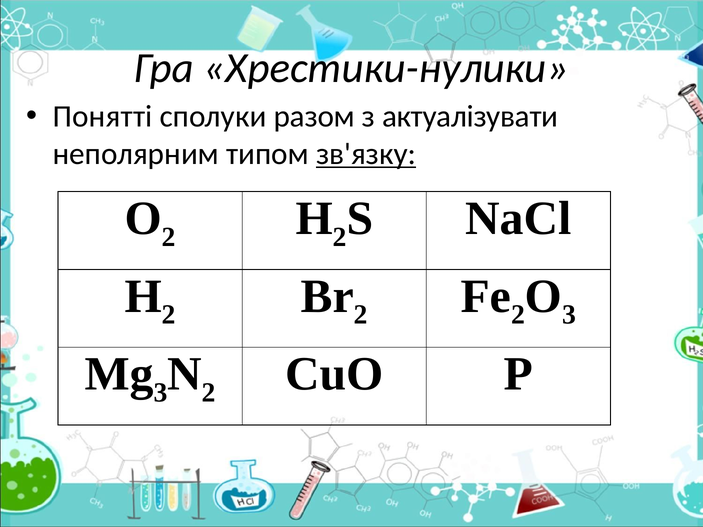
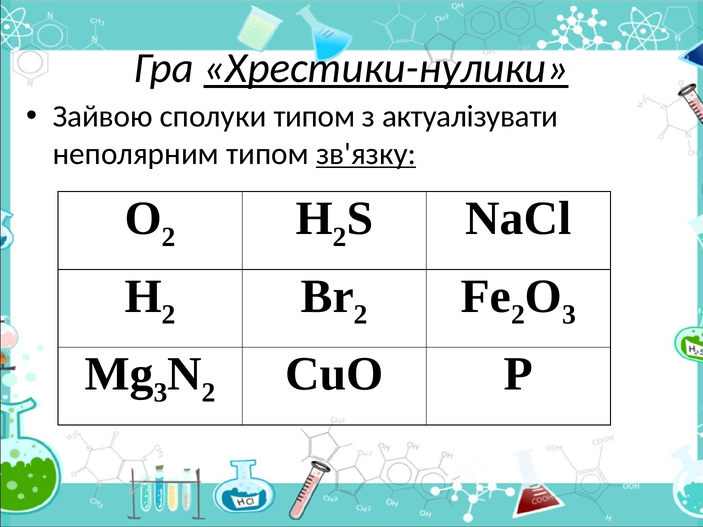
Хрестики-нулики underline: none -> present (386, 68)
Понятті: Понятті -> Зайвою (103, 116)
сполуки разом: разом -> типом (314, 116)
